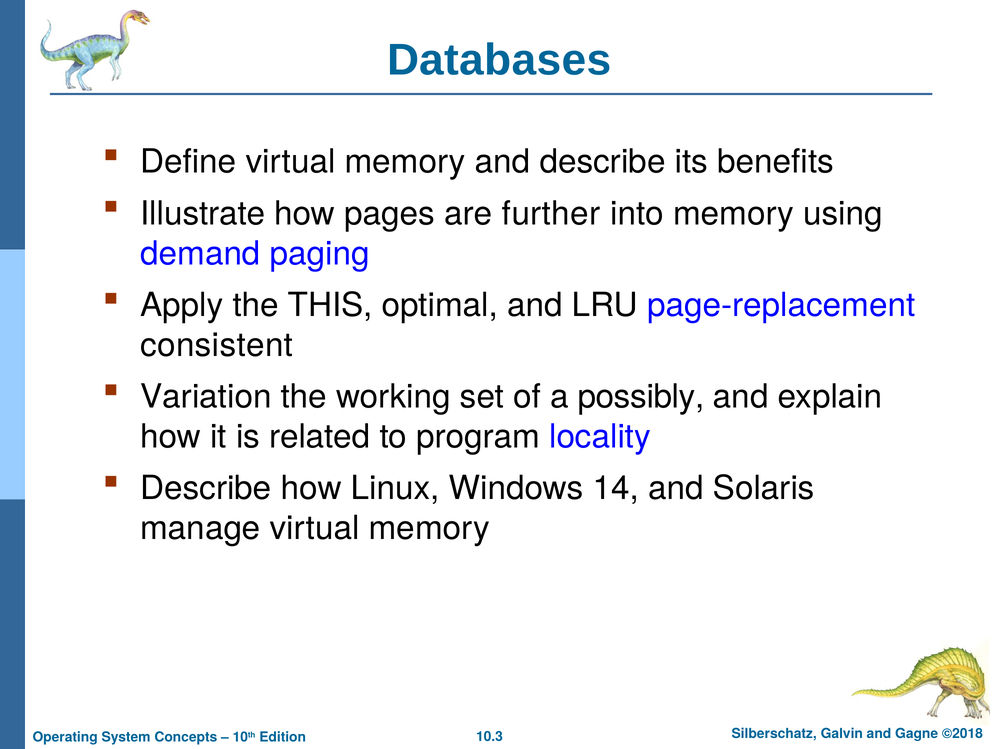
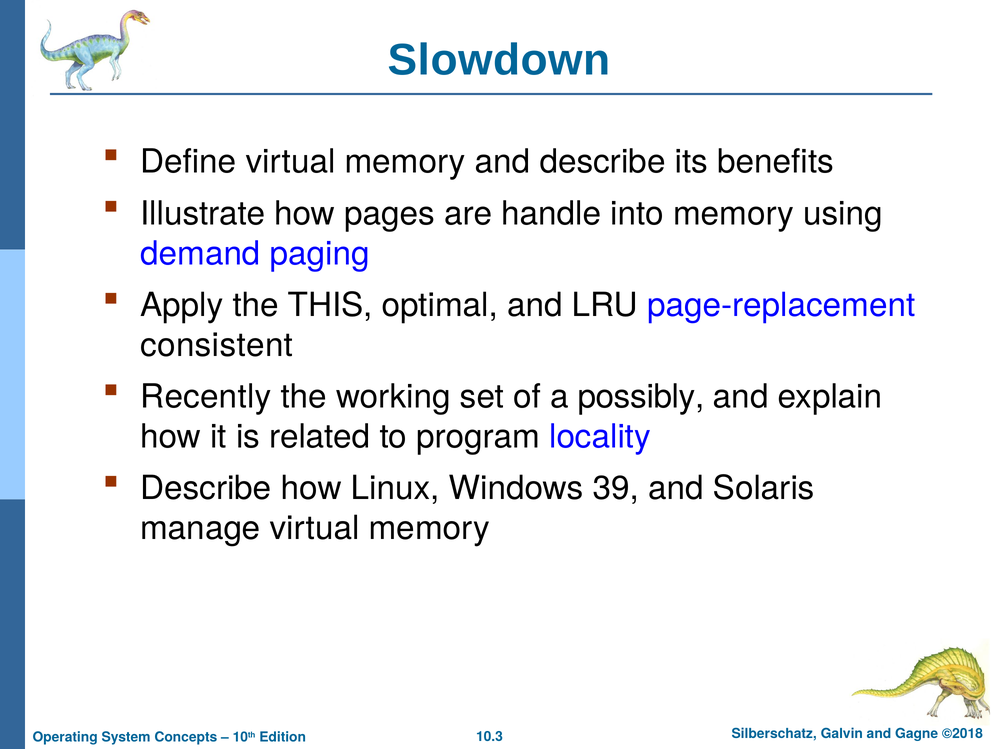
Databases: Databases -> Slowdown (499, 60)
further: further -> handle (551, 214)
Variation: Variation -> Recently (206, 397)
14: 14 -> 39 (616, 488)
